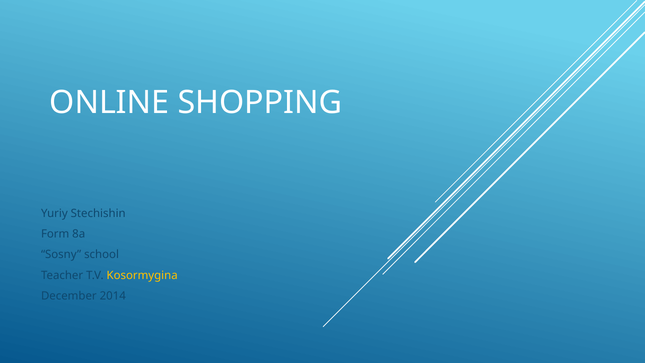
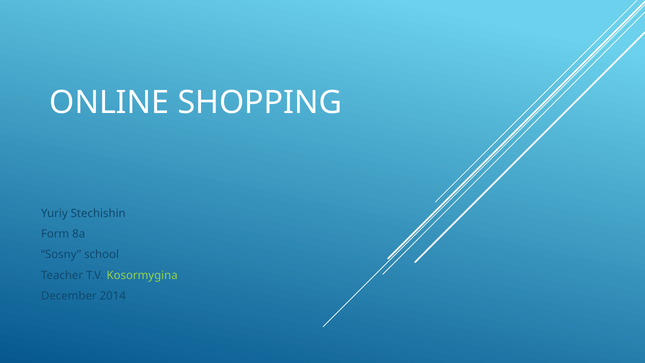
Kosormygina colour: yellow -> light green (142, 275)
